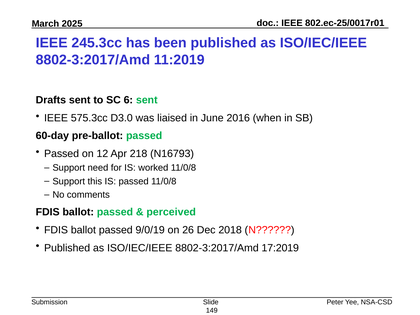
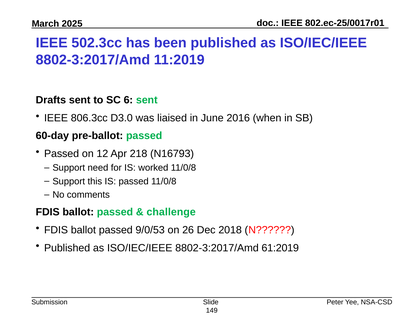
245.3cc: 245.3cc -> 502.3cc (97, 43)
575.3cc: 575.3cc -> 806.3cc (89, 118)
perceived: perceived -> challenge (171, 212)
9/0/19: 9/0/19 -> 9/0/53 (150, 230)
17:2019: 17:2019 -> 61:2019 (280, 248)
